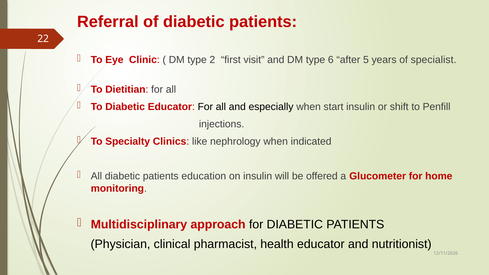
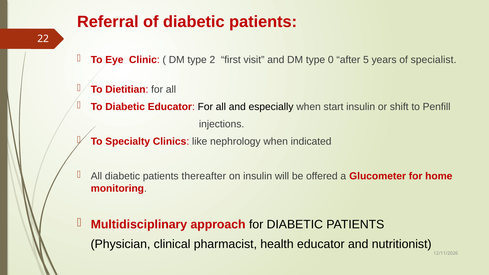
6: 6 -> 0 (331, 60)
education: education -> thereafter (204, 176)
